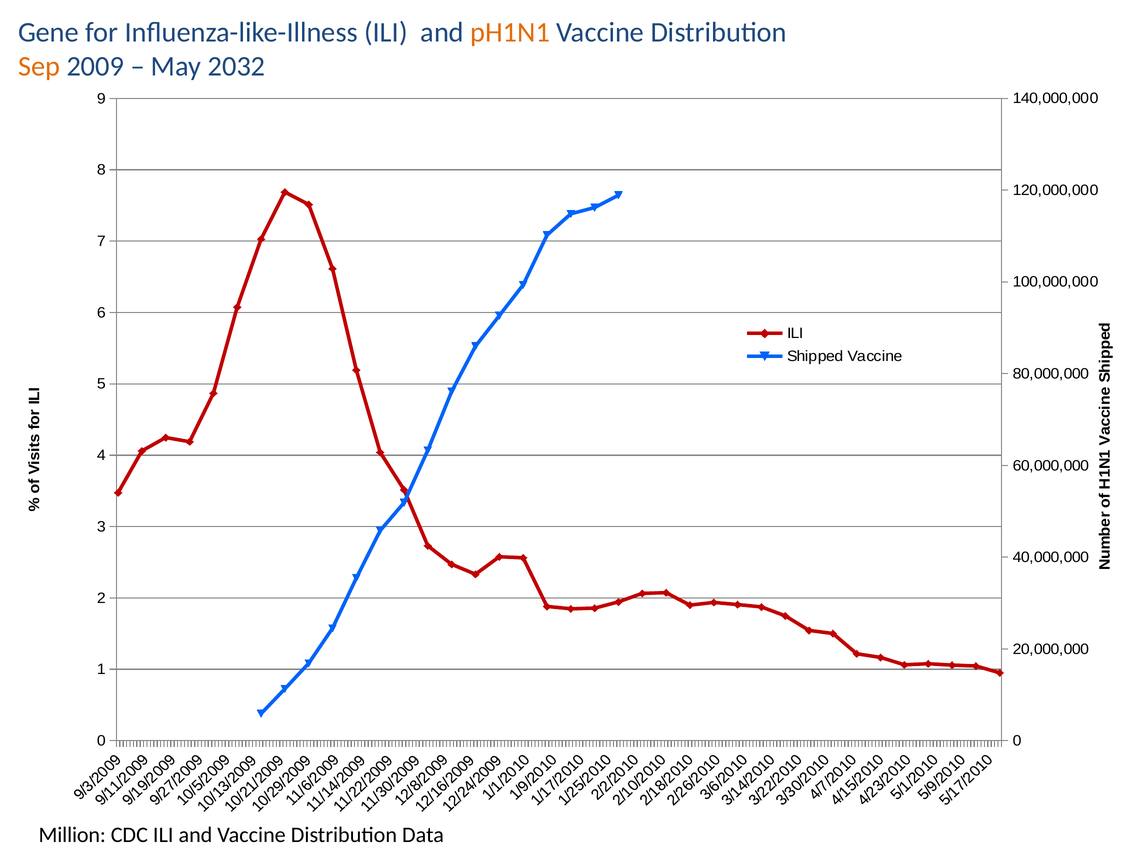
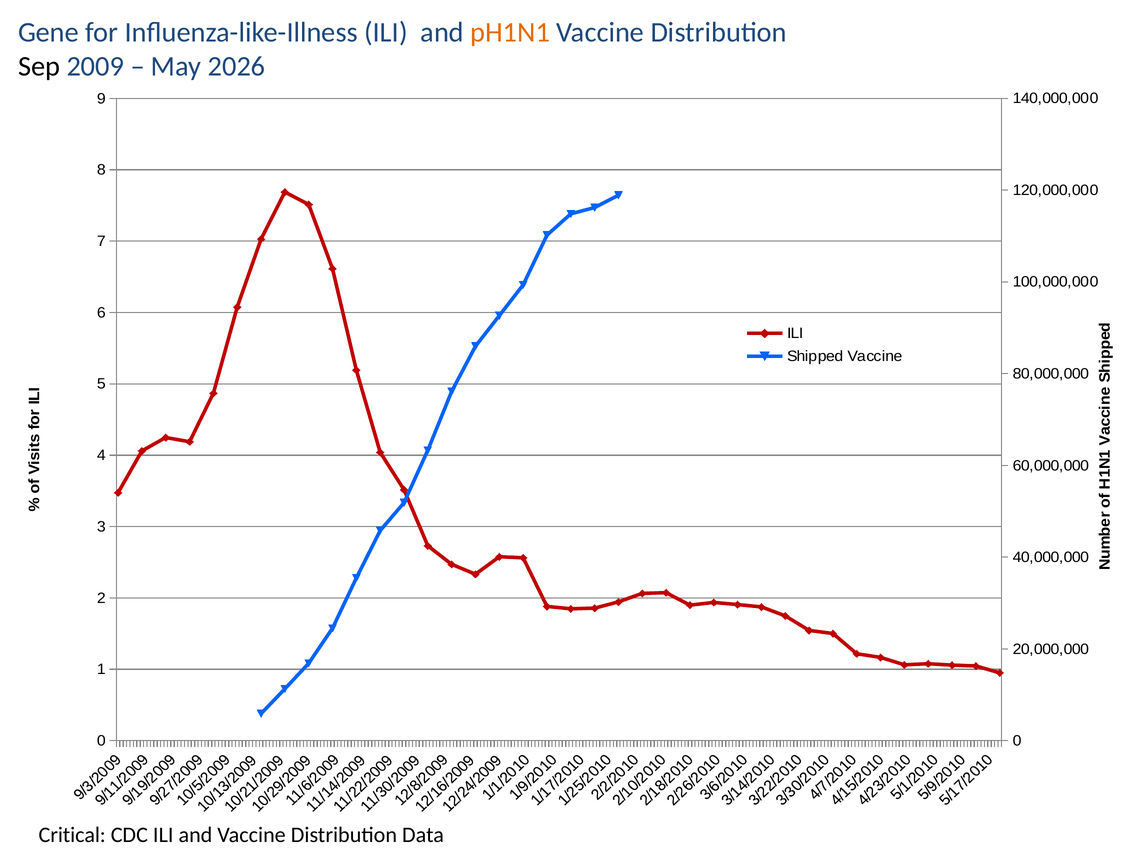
Sep colour: orange -> black (39, 66)
2032: 2032 -> 2026 (237, 66)
Million: Million -> Critical (72, 835)
